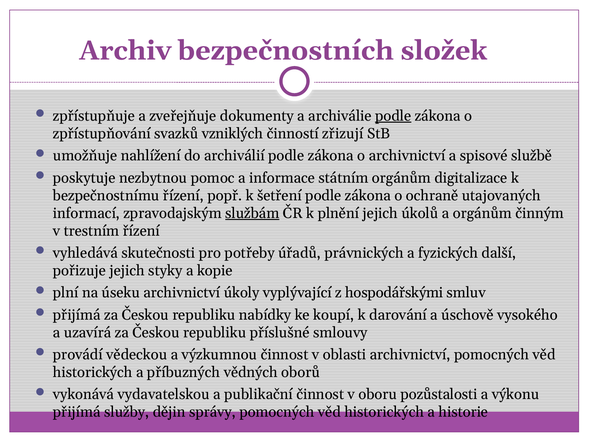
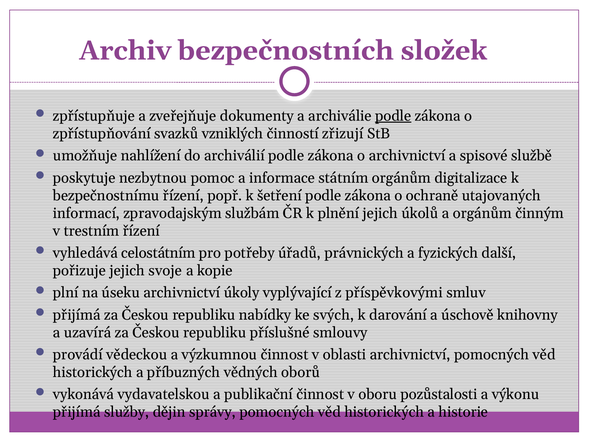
službám underline: present -> none (252, 213)
skutečnosti: skutečnosti -> celostátním (158, 253)
styky: styky -> svoje (165, 270)
hospodářskými: hospodářskými -> příspěvkovými (394, 293)
koupí: koupí -> svých (334, 315)
vysokého: vysokého -> knihovny (527, 315)
